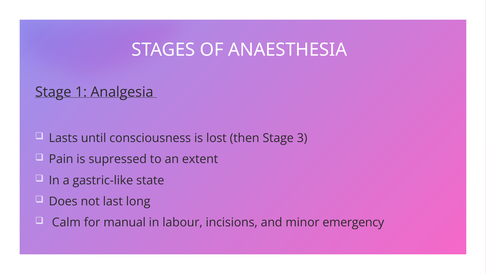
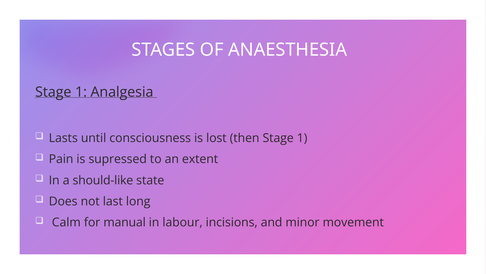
then Stage 3: 3 -> 1 (302, 138)
gastric-like: gastric-like -> should-like (103, 180)
emergency: emergency -> movement (353, 222)
